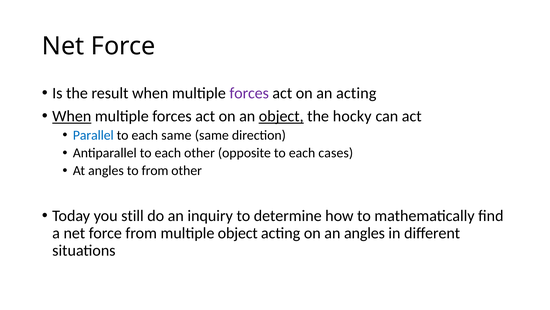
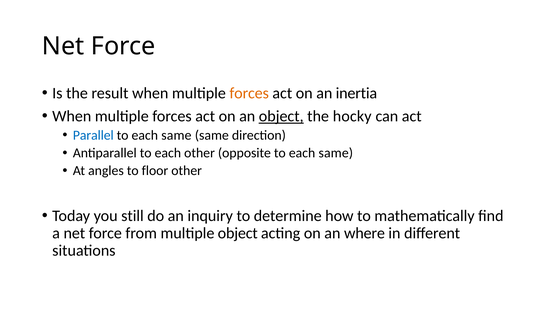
forces colour: purple -> orange (249, 93)
an acting: acting -> inertia (356, 93)
When underline: present -> none (72, 116)
opposite to each cases: cases -> same (336, 153)
to from: from -> floor (155, 170)
an angles: angles -> where (364, 233)
